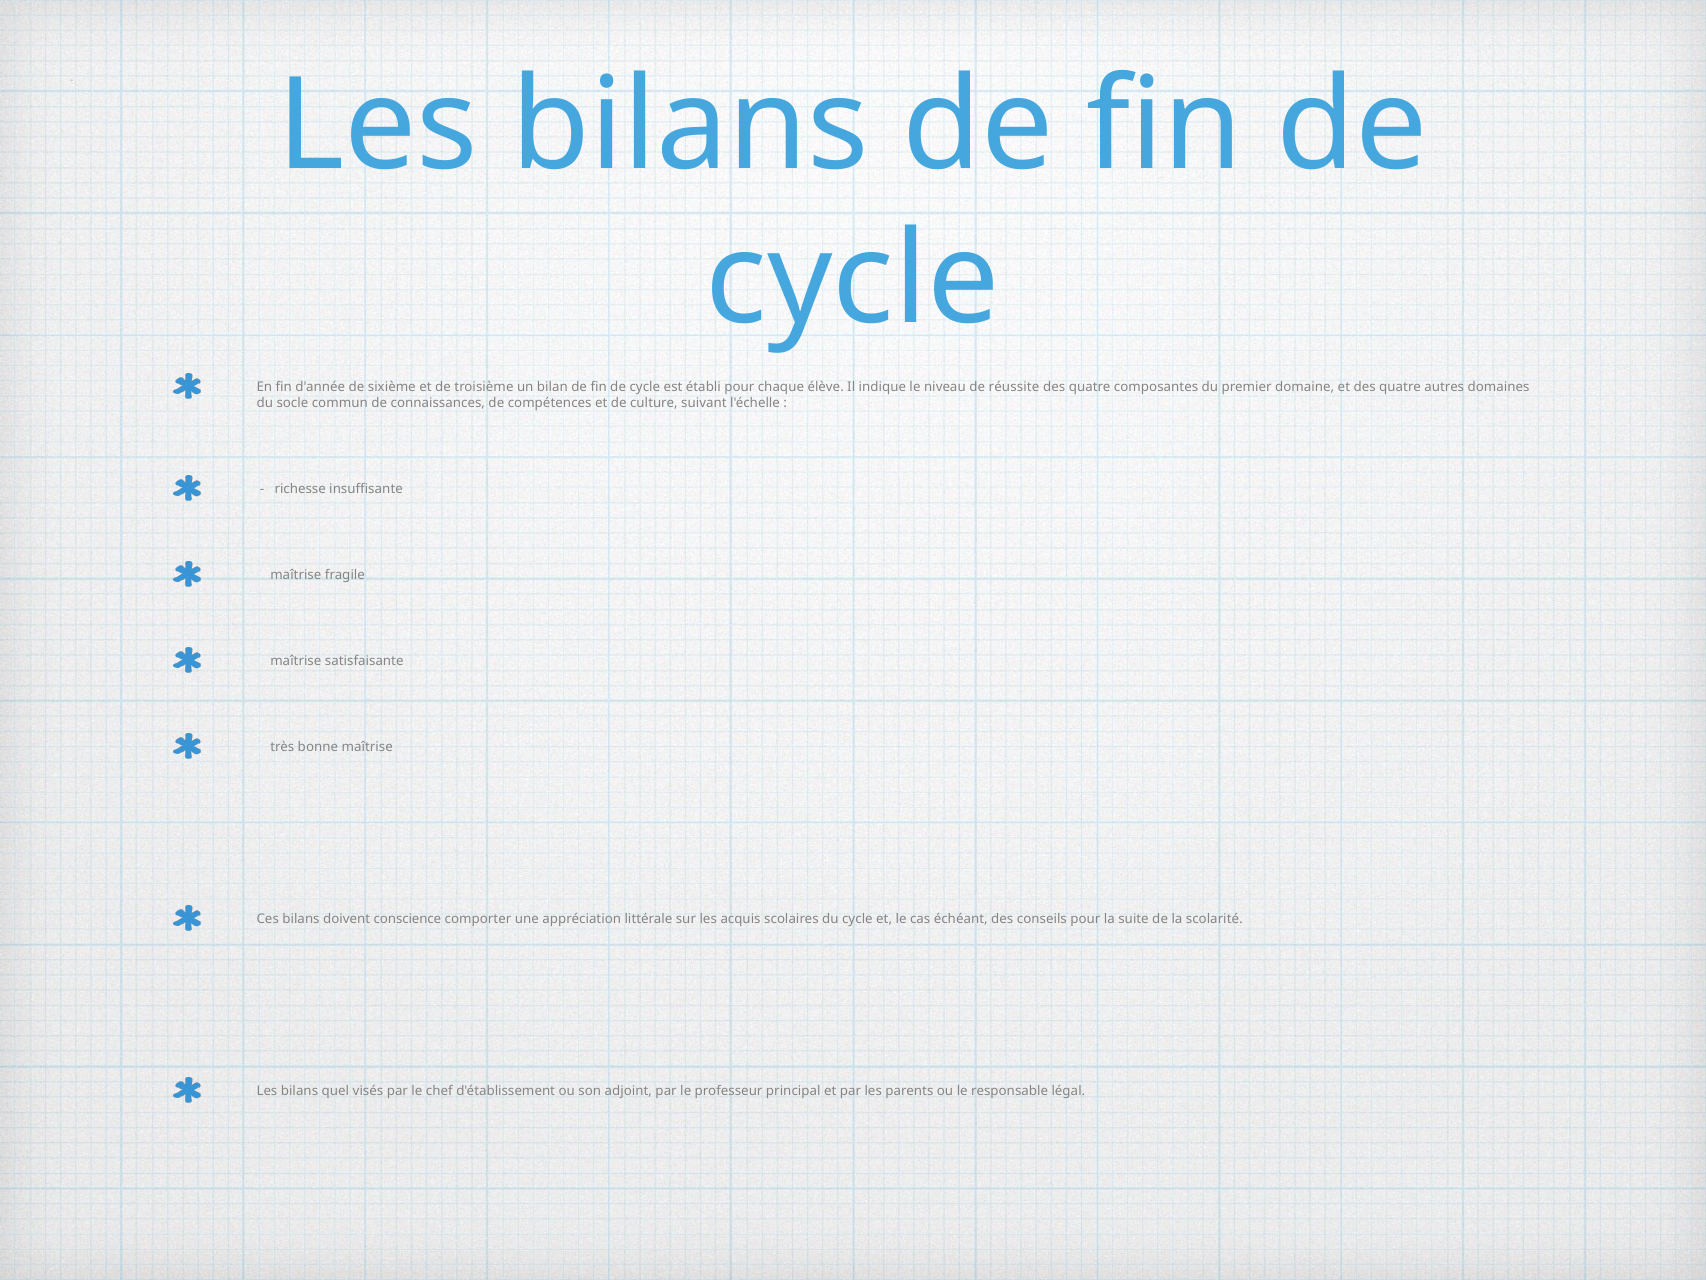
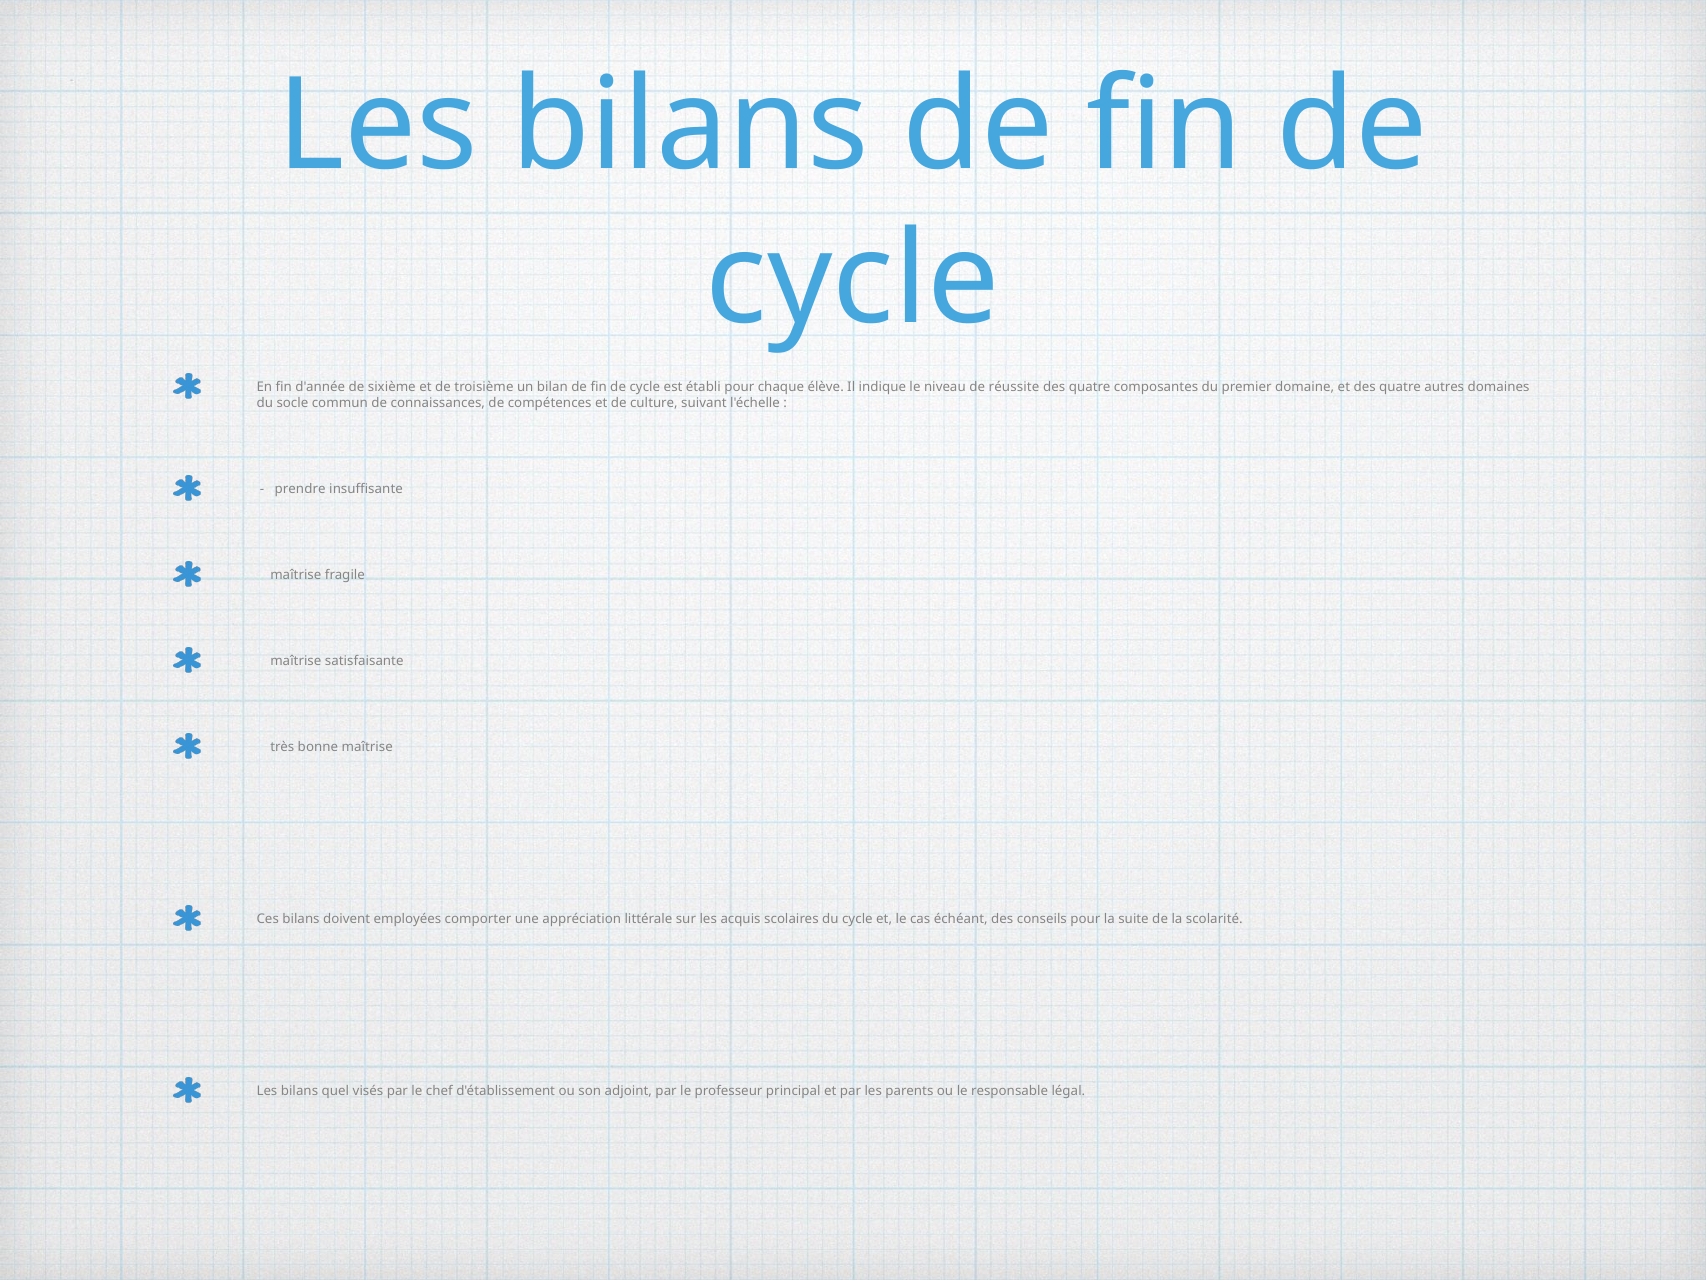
richesse: richesse -> prendre (300, 489)
conscience: conscience -> employées (407, 919)
